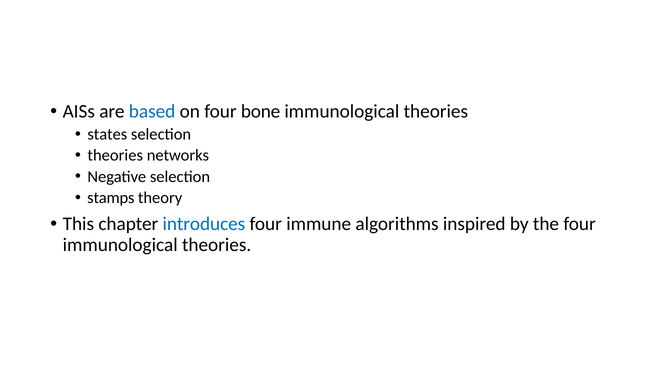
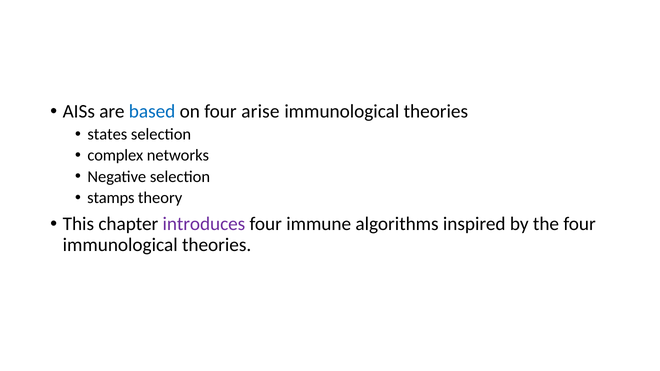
bone: bone -> arise (260, 112)
theories: theories -> complex (115, 156)
introduces colour: blue -> purple (204, 224)
